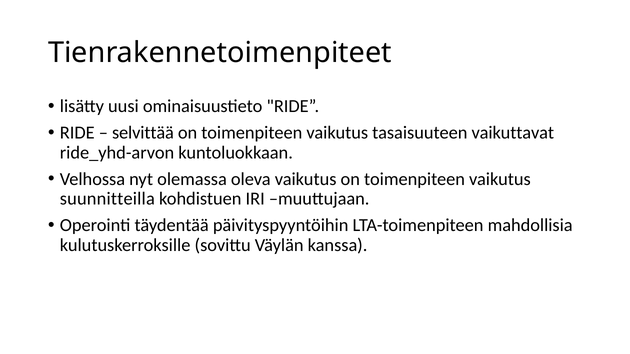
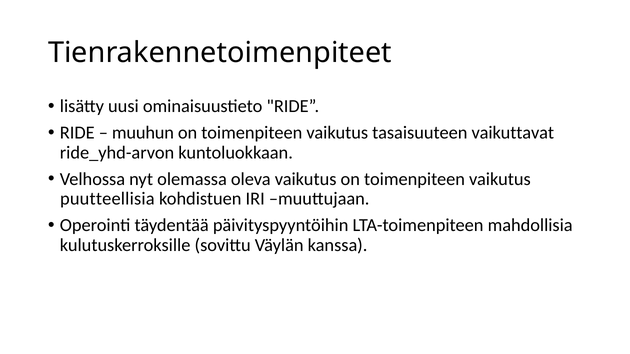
selvittää: selvittää -> muuhun (143, 133)
suunnitteilla: suunnitteilla -> puutteellisia (107, 199)
